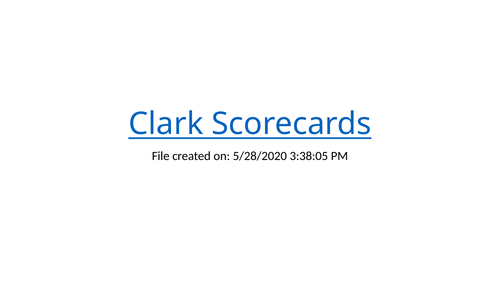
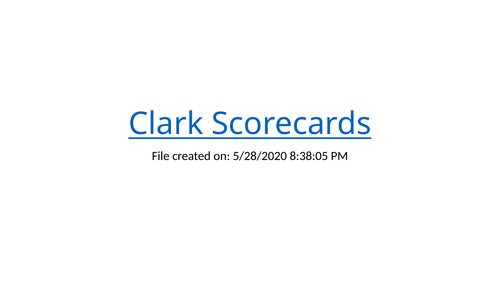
3:38:05: 3:38:05 -> 8:38:05 (309, 156)
